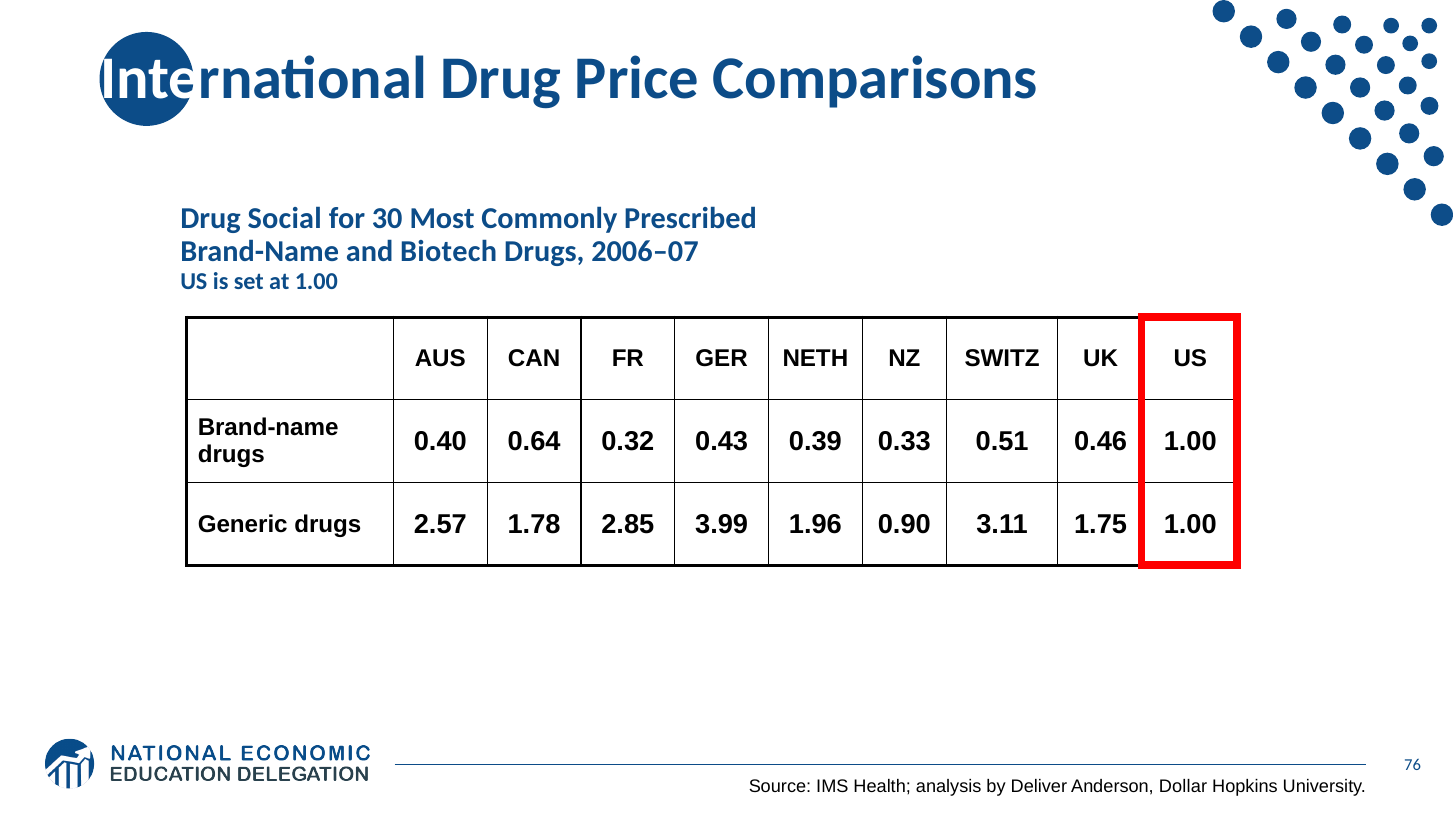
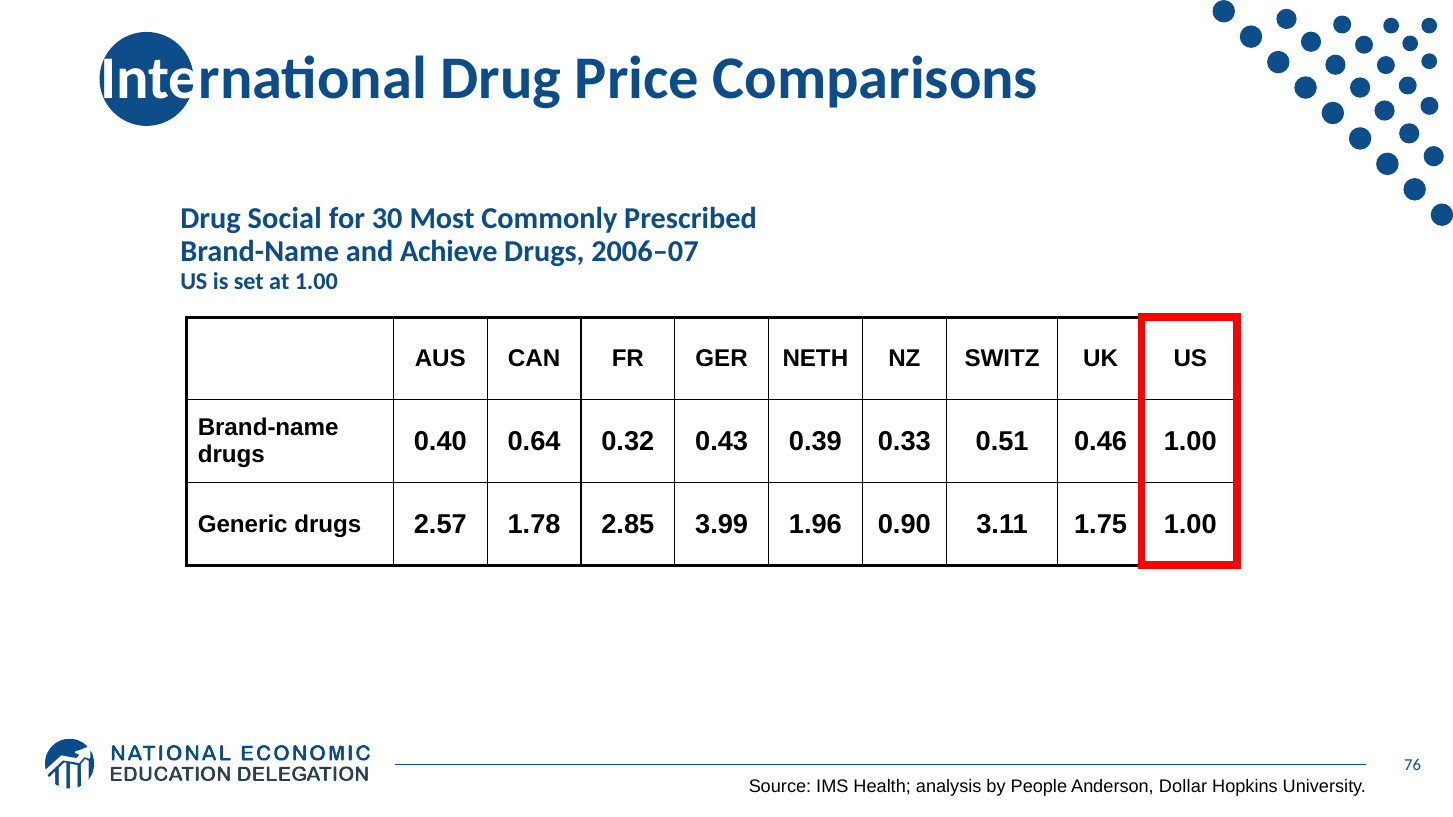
Biotech: Biotech -> Achieve (449, 252)
Deliver: Deliver -> People (1039, 787)
